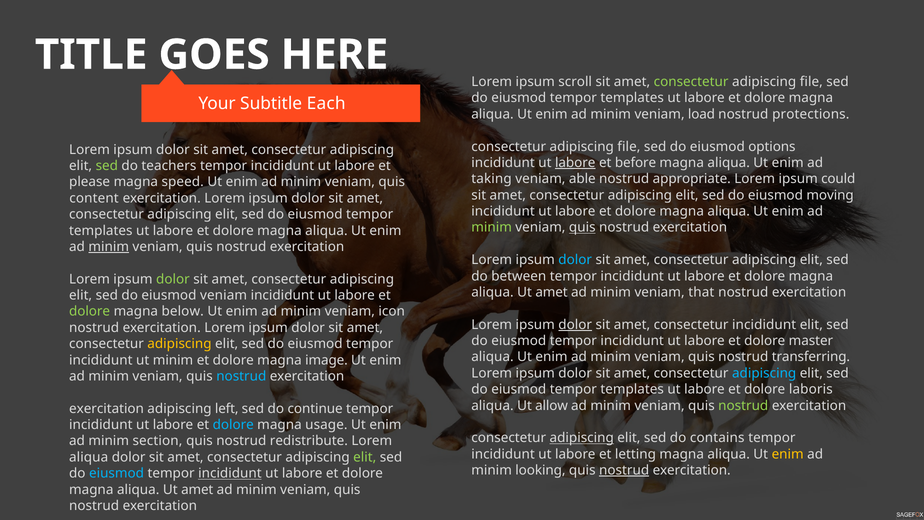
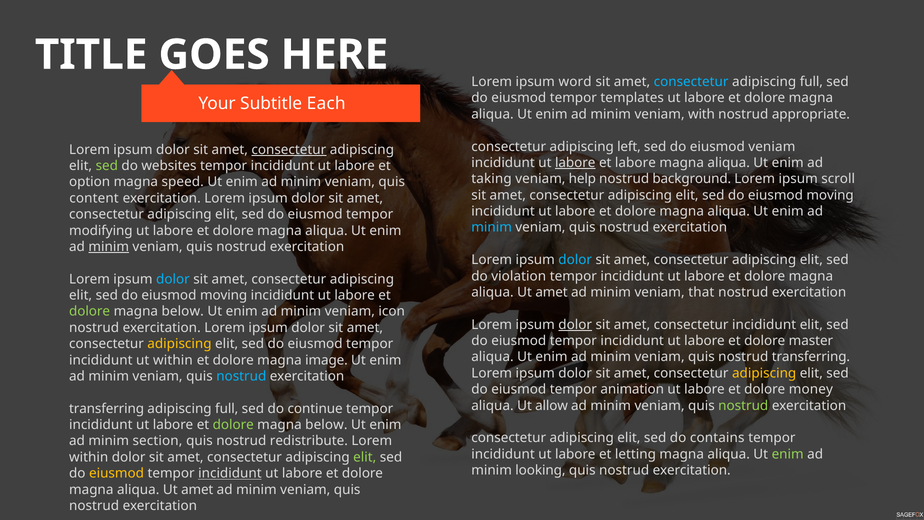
scroll: scroll -> word (575, 82)
consectetur colour: light green -> light blue (691, 82)
file: file -> full (811, 82)
load: load -> with (701, 114)
protections: protections -> appropriate (811, 114)
file: file -> left (629, 147)
eiusmod options: options -> veniam (772, 147)
consectetur underline: none -> present (289, 150)
et before: before -> labore (635, 163)
teachers: teachers -> websites (169, 166)
able: able -> help (582, 179)
appropriate: appropriate -> background (692, 179)
could: could -> scroll (838, 179)
please: please -> option (90, 182)
minim colour: light green -> light blue (492, 227)
quis underline: present -> none (582, 227)
templates: templates -> modifying (101, 230)
between: between -> violation (519, 276)
dolor colour: light green -> light blue (173, 279)
veniam: veniam -> moving (224, 295)
ut minim: minim -> within (173, 360)
adipiscing colour: light blue -> yellow (764, 373)
templates: templates -> animation (632, 389)
laboris: laboris -> money (811, 389)
exercitation: exercitation -> transferring (107, 408)
left: left -> full (227, 408)
dolore colour: light blue -> light green (233, 425)
usage: usage -> below (326, 425)
adipiscing underline: present -> none (582, 438)
enim colour: yellow -> light green (788, 454)
aliqua: aliqua -> within (89, 457)
nostrud underline: present -> none (624, 470)
eiusmod colour: light blue -> yellow (117, 473)
